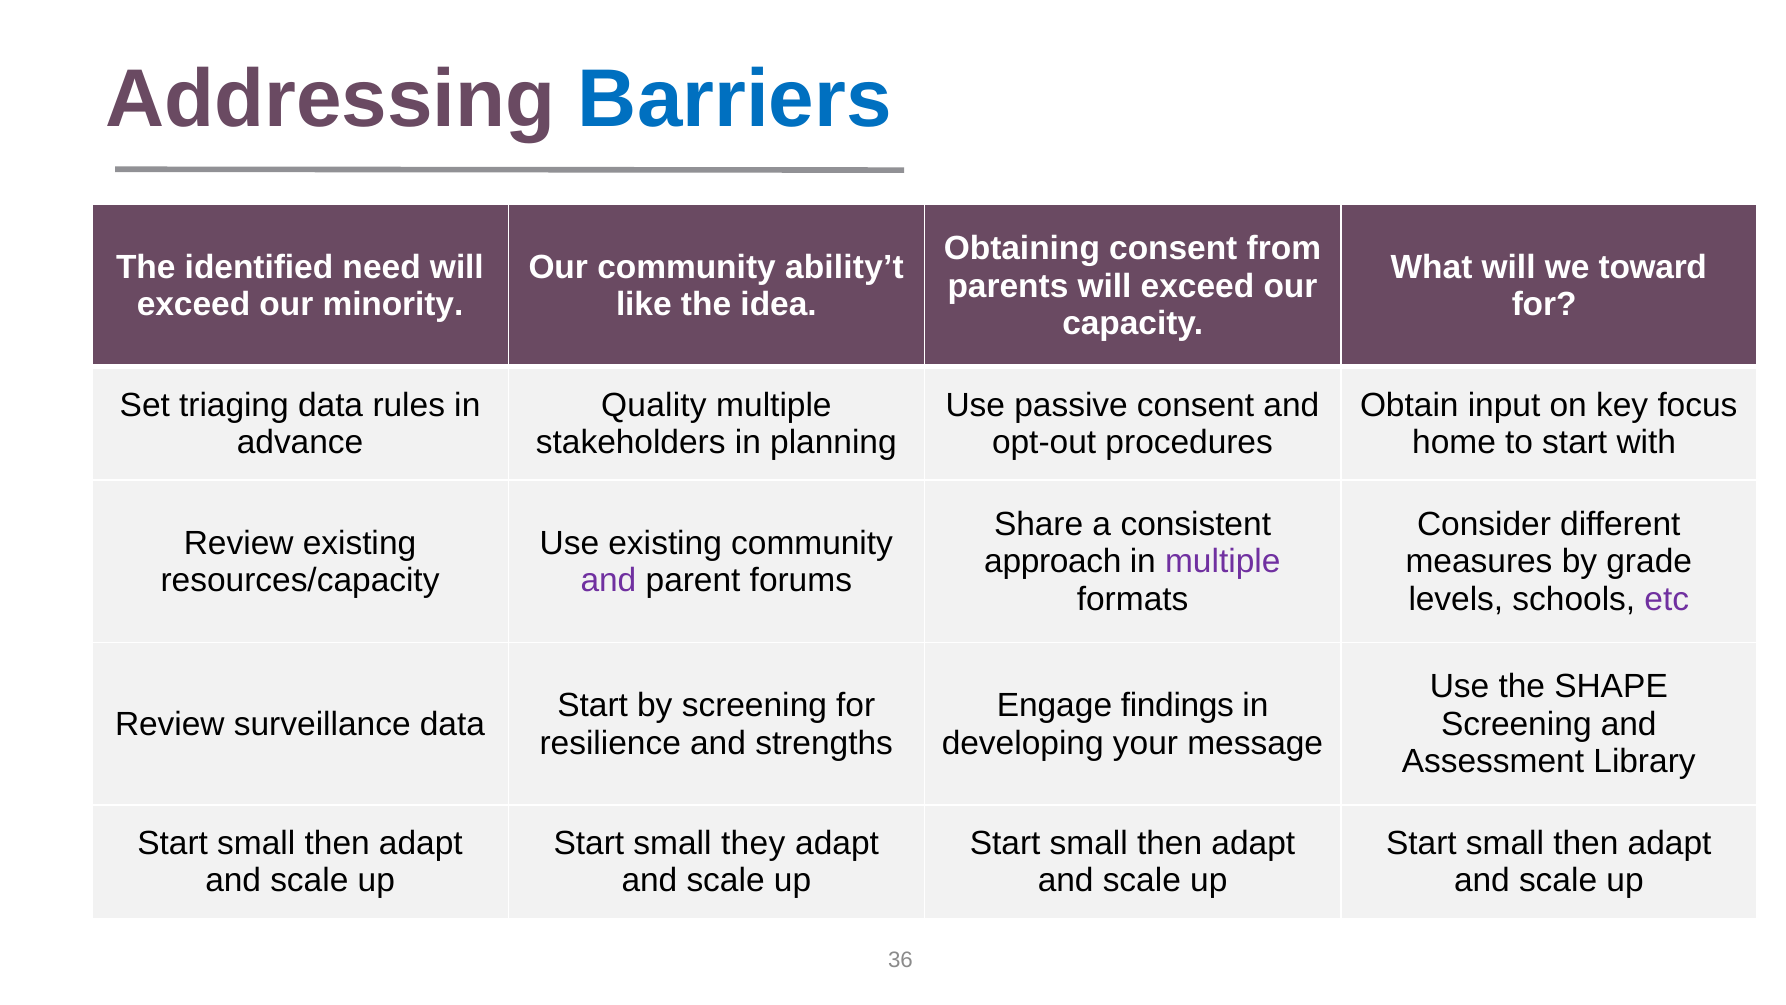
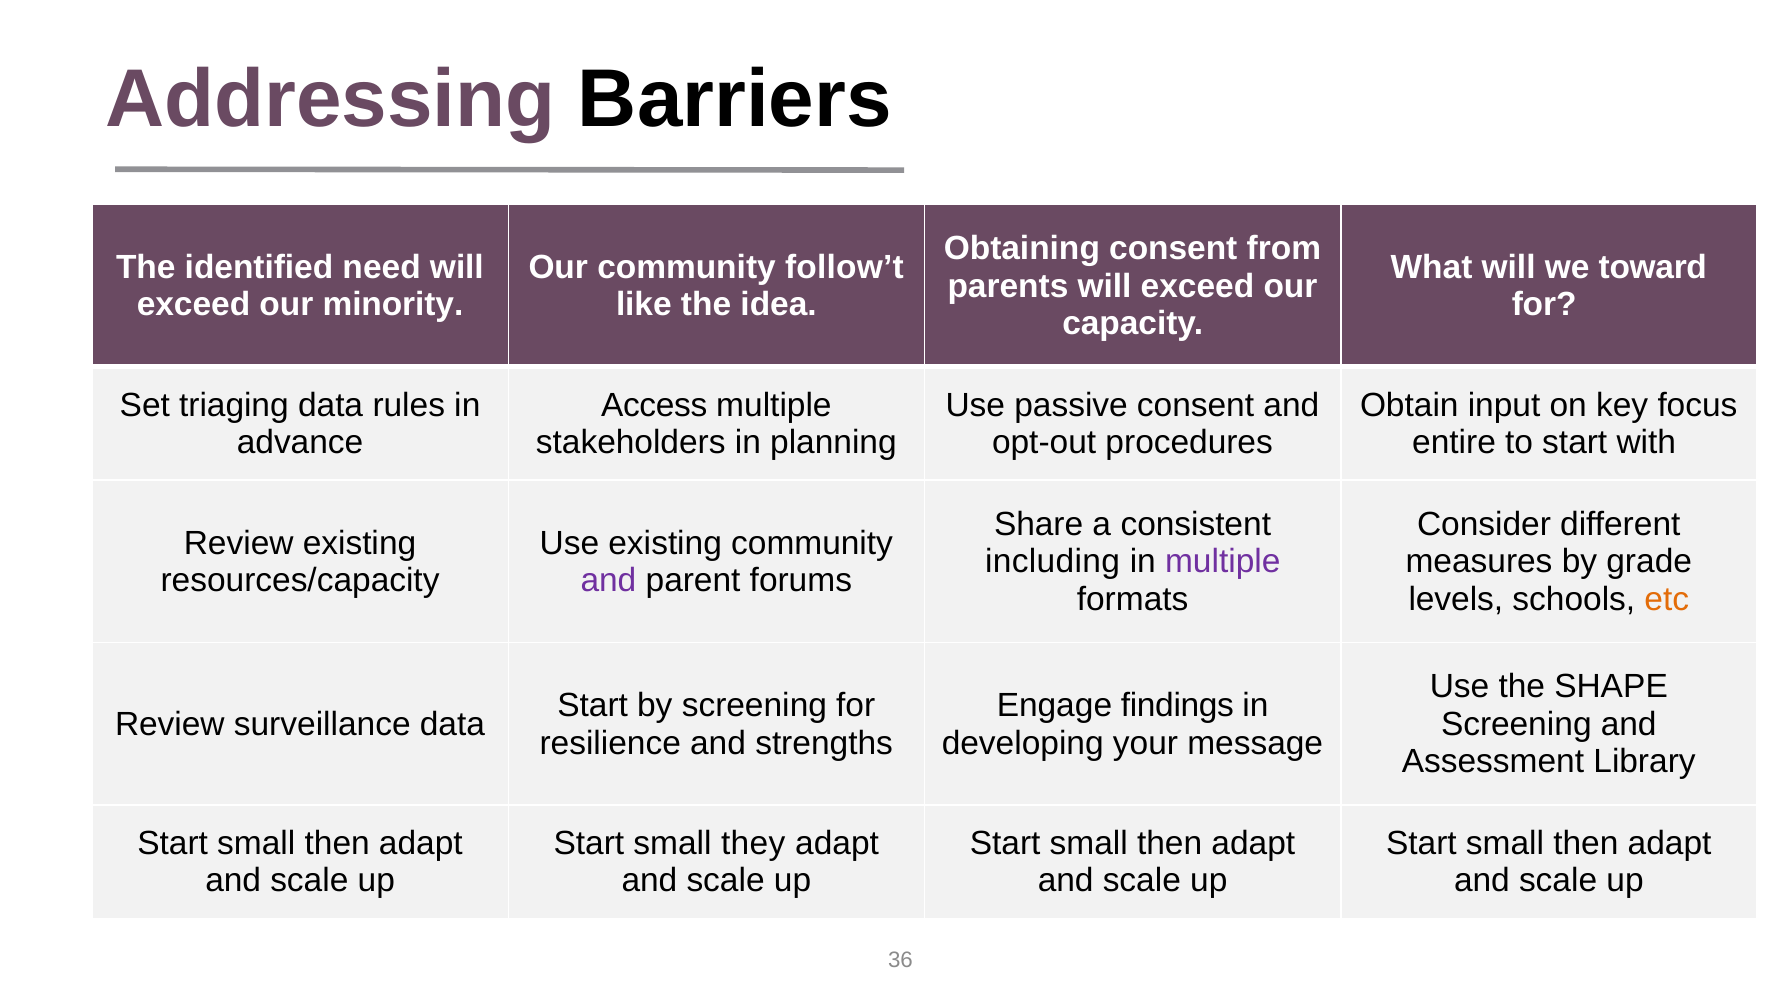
Barriers colour: blue -> black (735, 99)
ability’t: ability’t -> follow’t (844, 267)
Quality: Quality -> Access (654, 405)
home: home -> entire (1454, 443)
approach: approach -> including (1053, 562)
etc colour: purple -> orange (1667, 599)
